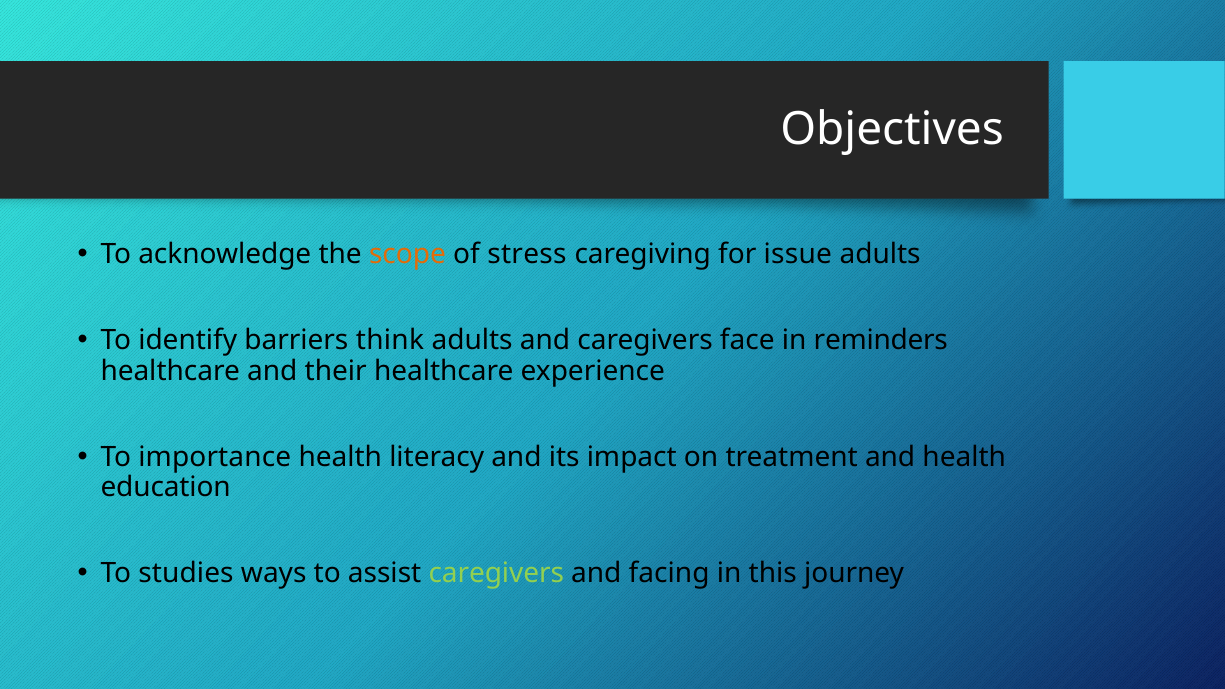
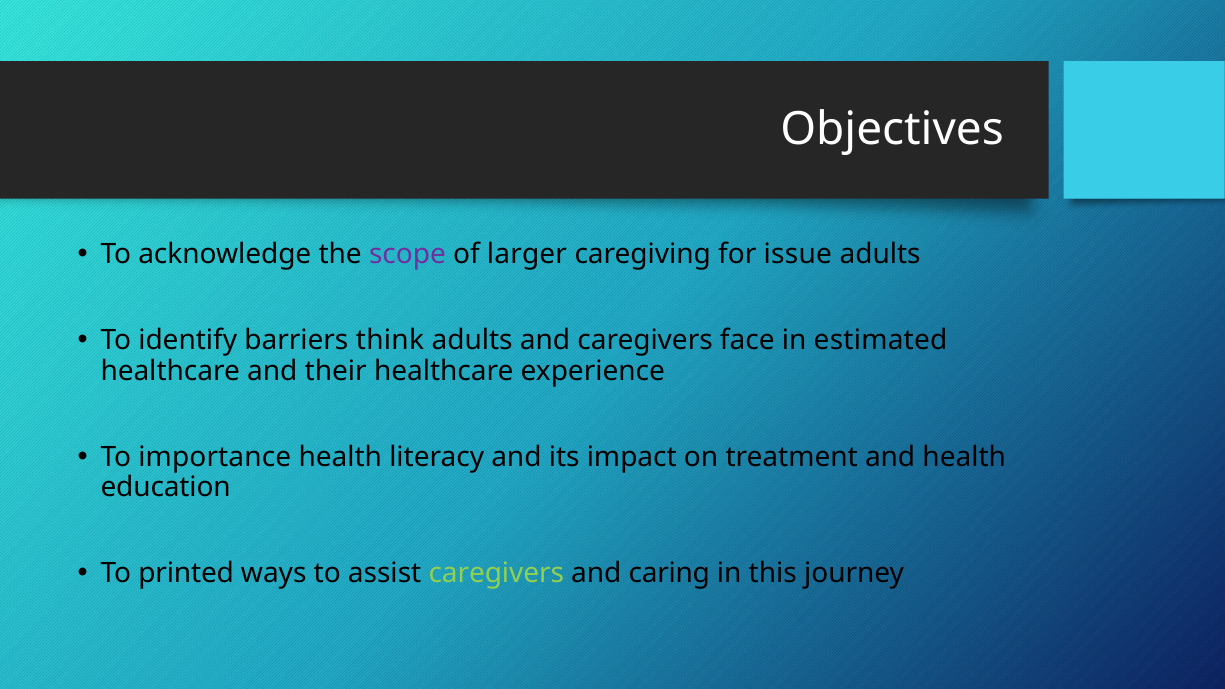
scope colour: orange -> purple (407, 254)
stress: stress -> larger (527, 254)
reminders: reminders -> estimated (881, 340)
studies: studies -> printed (186, 573)
facing: facing -> caring (669, 573)
